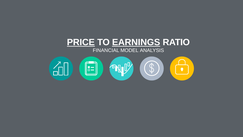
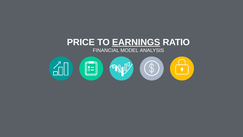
PRICE underline: present -> none (81, 42)
